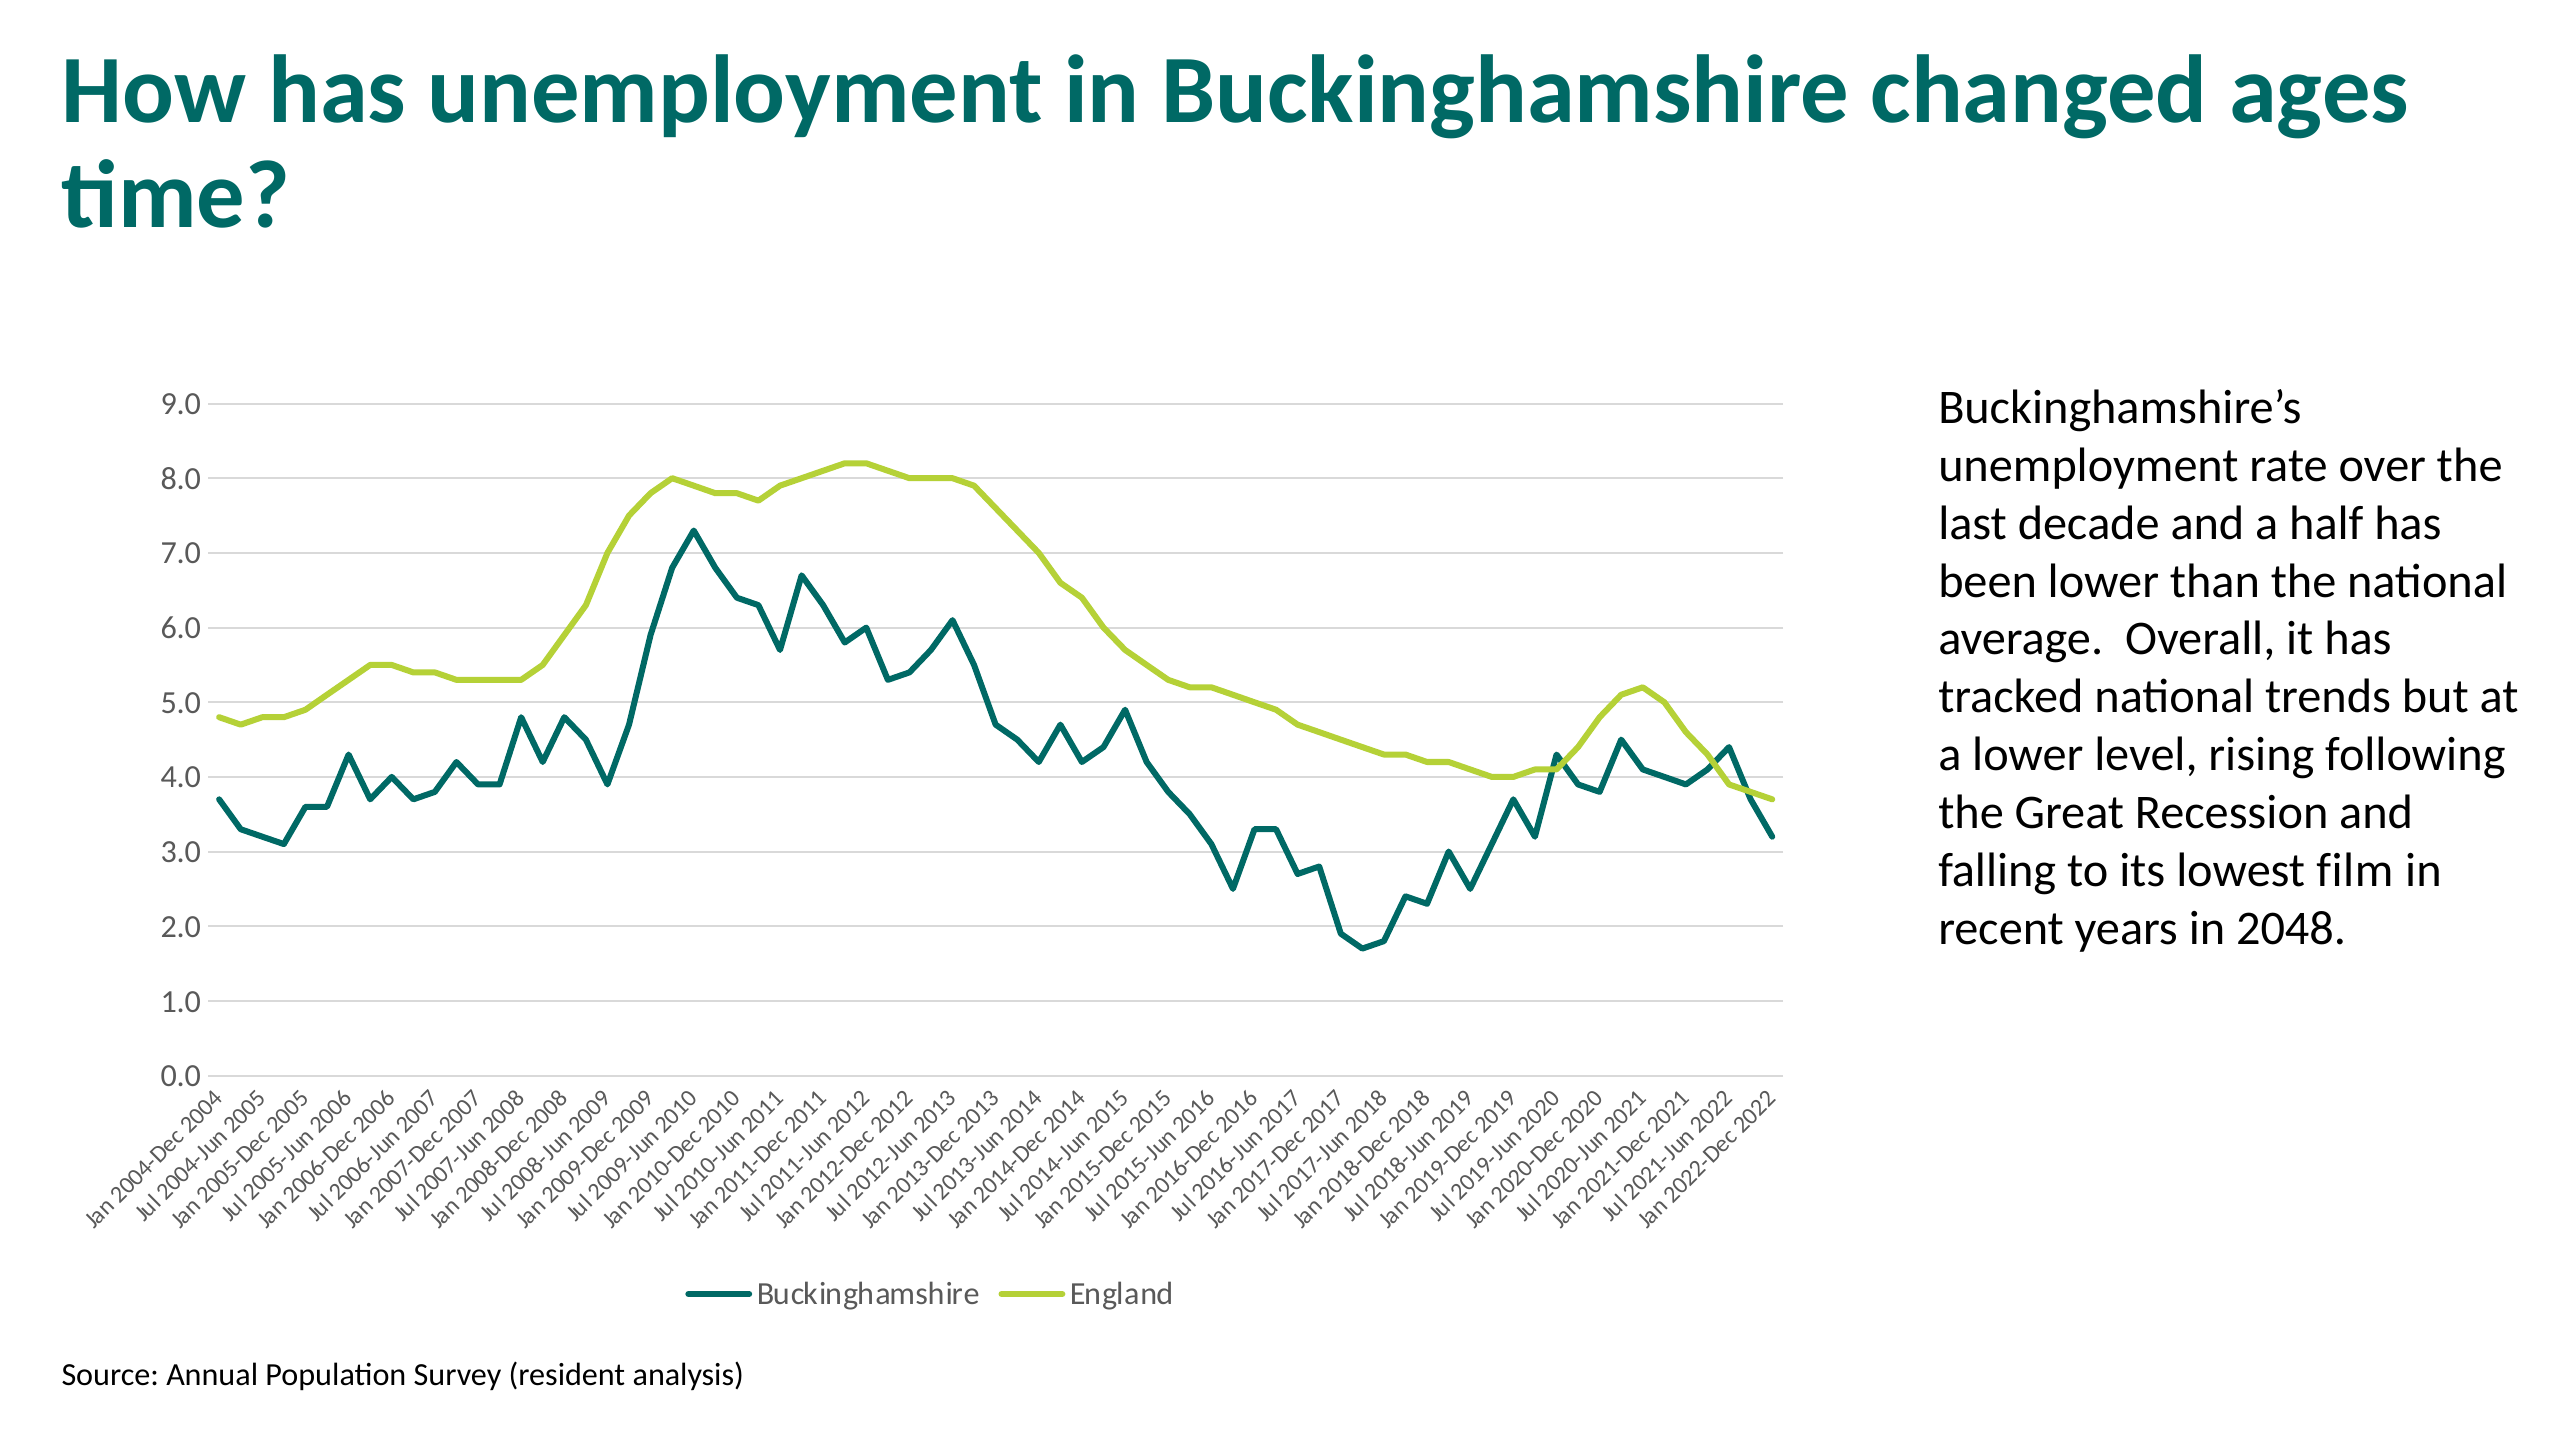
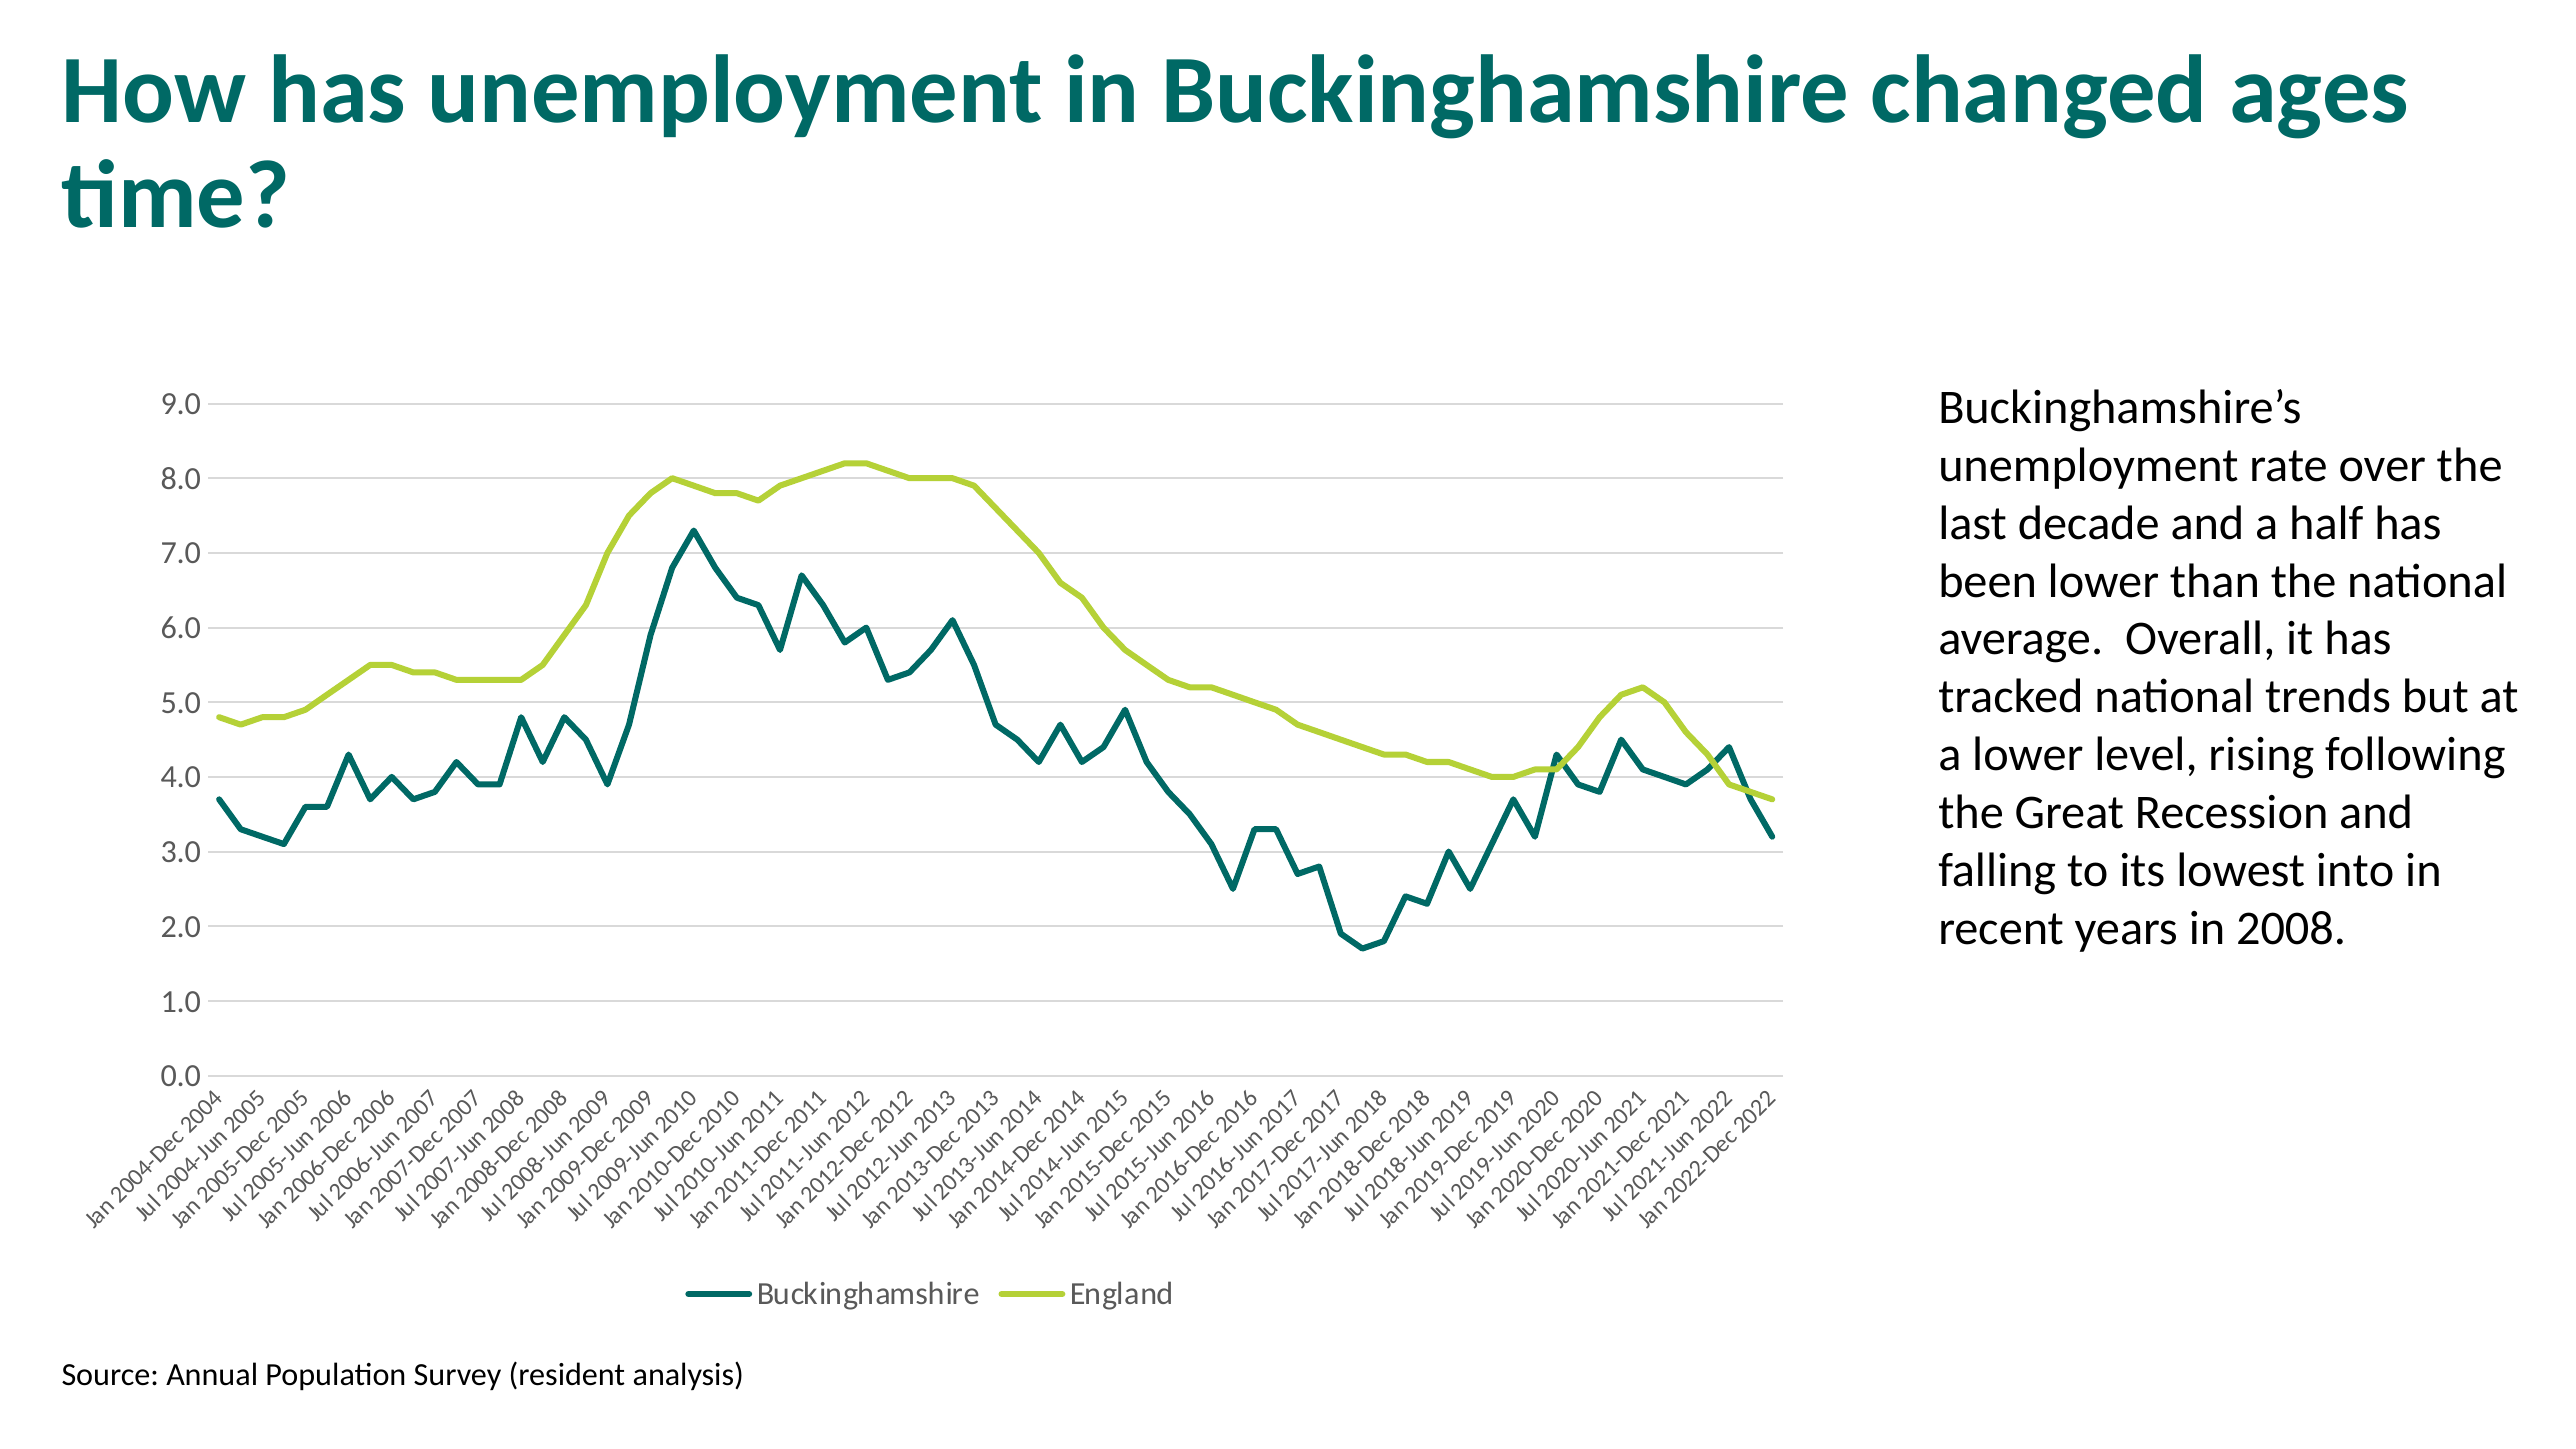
film: film -> into (2355, 871)
2048: 2048 -> 2008 (2291, 929)
